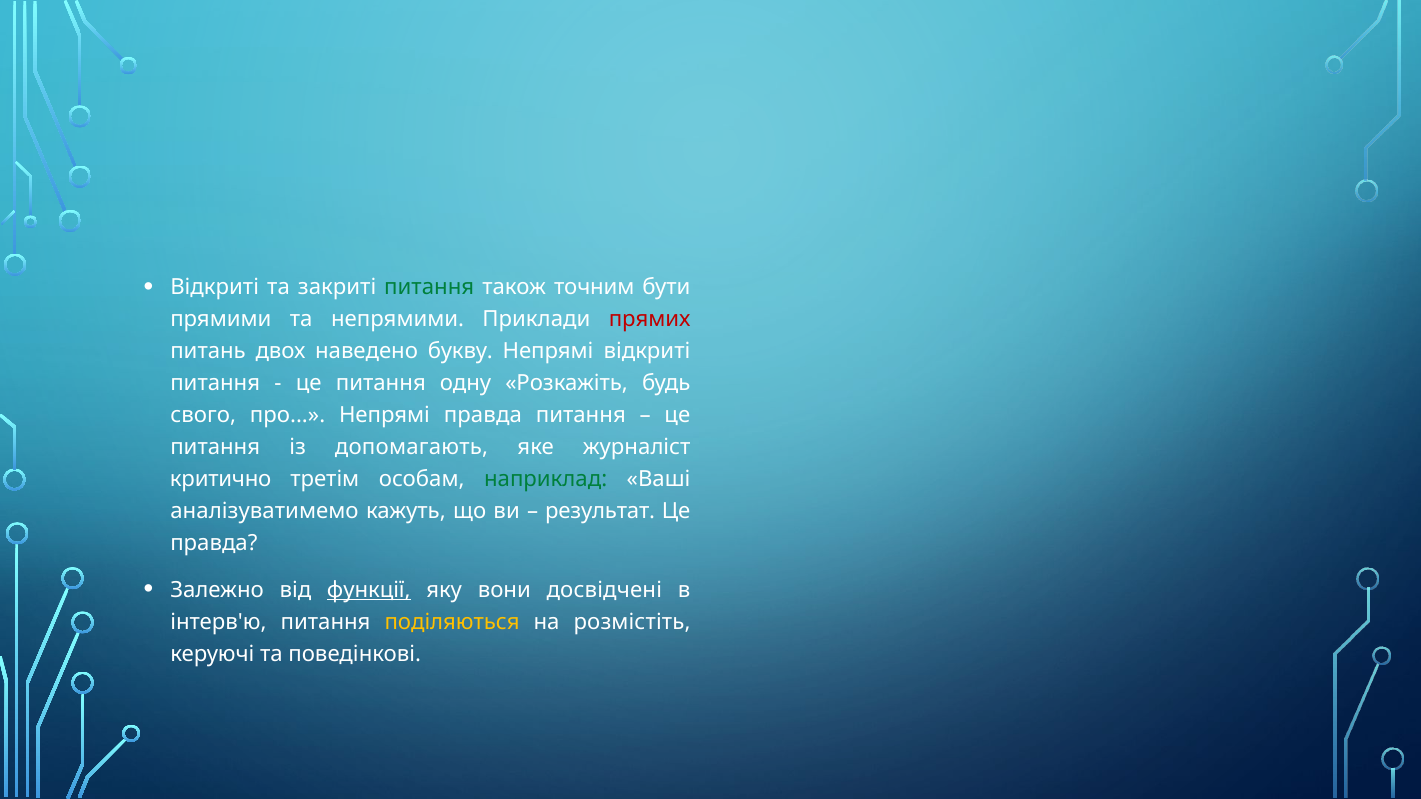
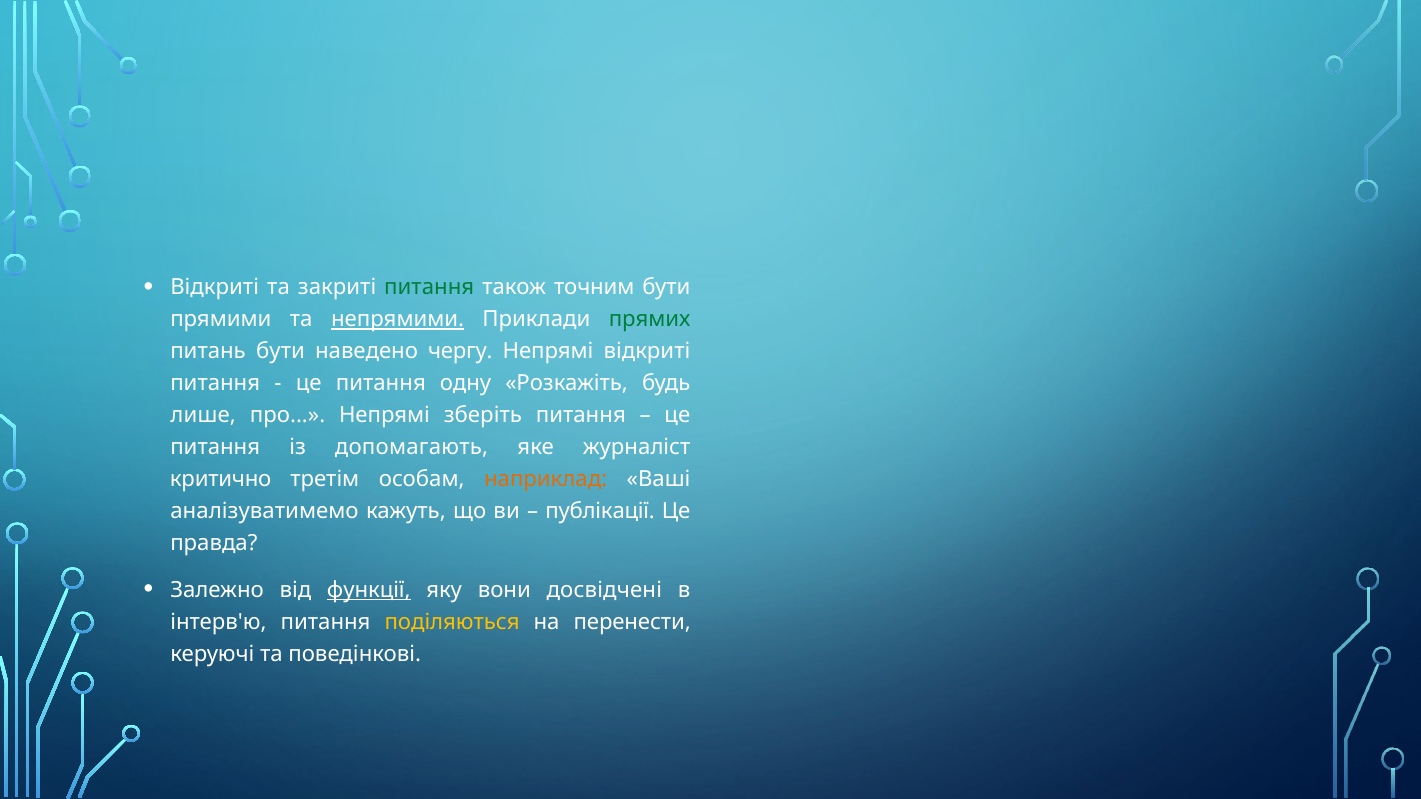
непрямими underline: none -> present (398, 320)
прямих colour: red -> green (650, 320)
питань двох: двох -> бути (280, 352)
букву: букву -> чергу (460, 352)
свого: свого -> лише (203, 416)
Непрямі правда: правда -> зберіть (483, 416)
наприклад colour: green -> orange (546, 480)
результат: результат -> публікації (600, 512)
розмістіть: розмістіть -> перенести (632, 622)
